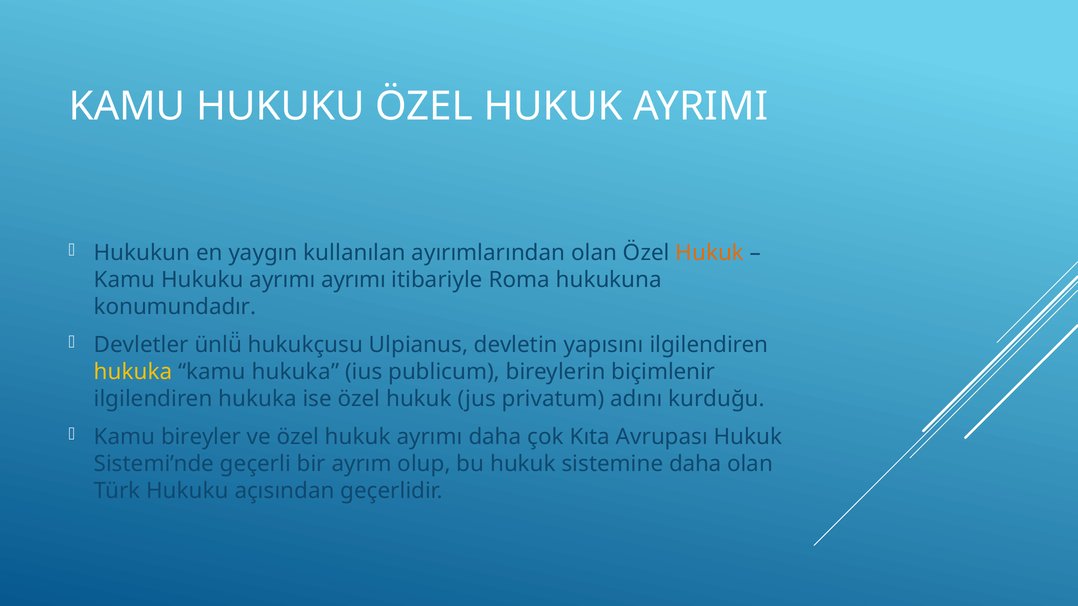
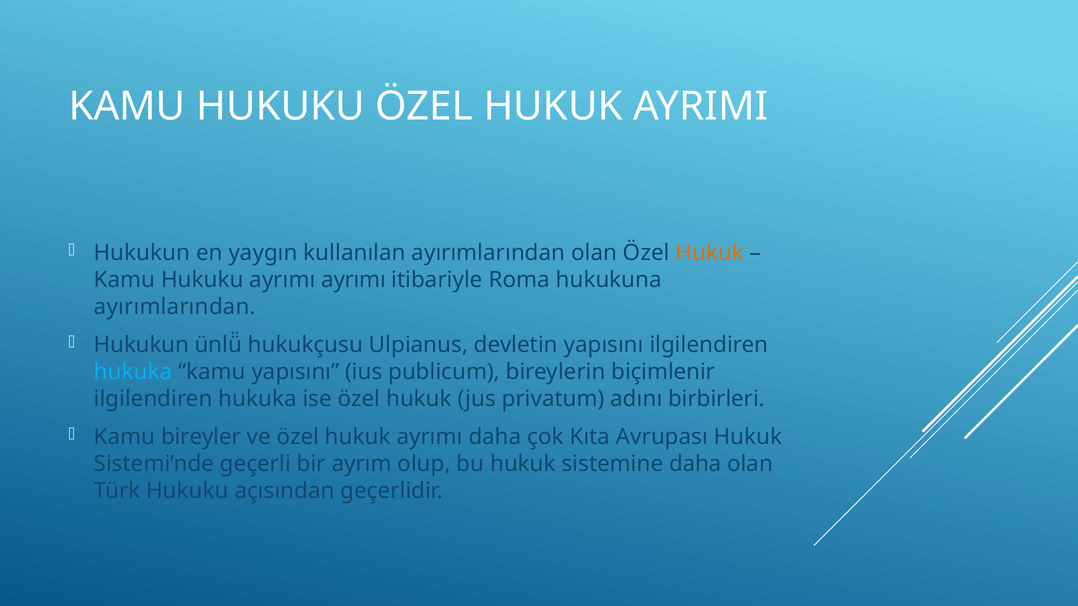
konumundadır: konumundadır -> ayırımlarından (175, 307)
Devletler: Devletler -> Hukukun (141, 345)
hukuka colour: yellow -> light blue (133, 372)
kamu hukuka: hukuka -> yapısını (295, 372)
kurduğu: kurduğu -> birbirleri (716, 399)
